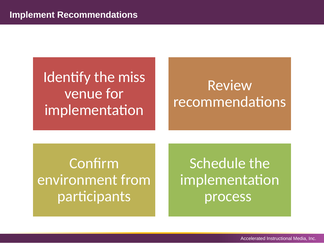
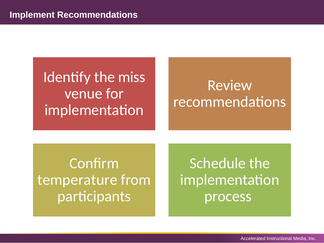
environment: environment -> temperature (77, 180)
